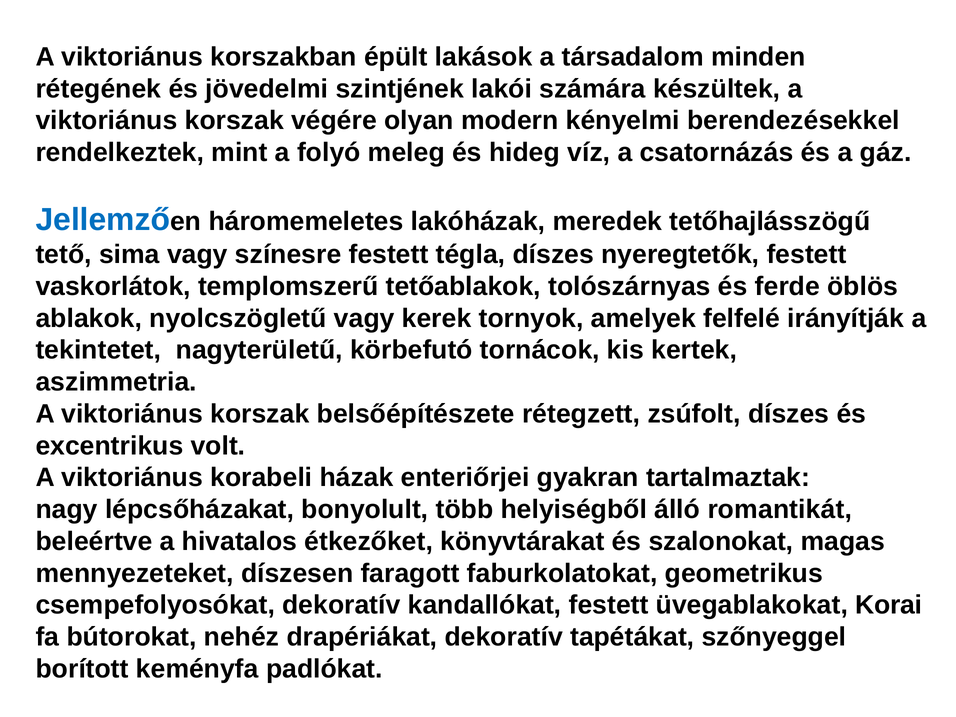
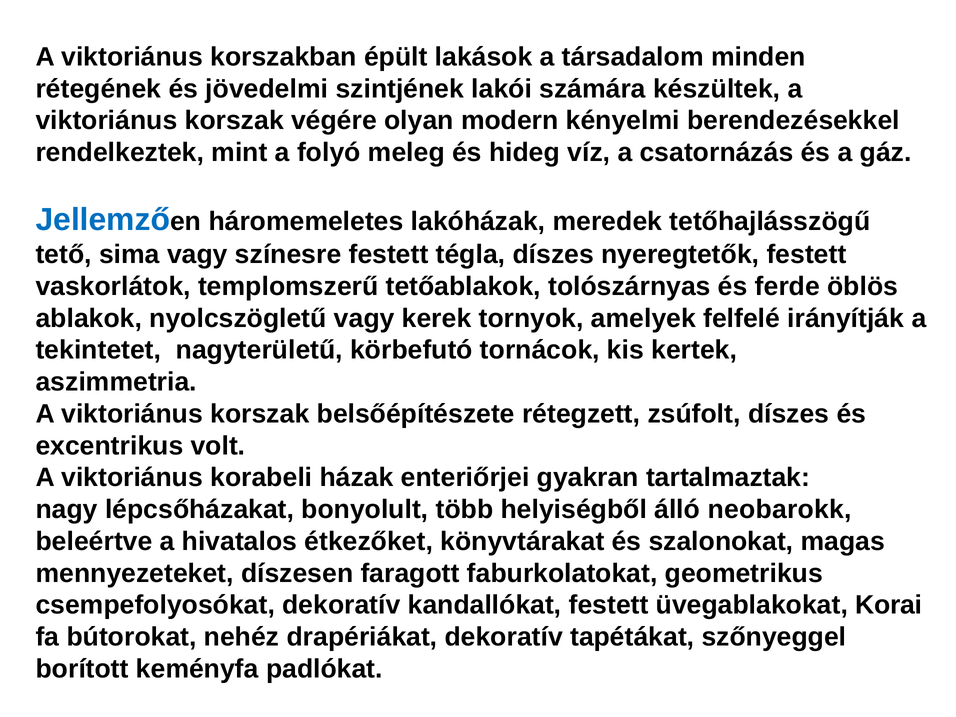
romantikát: romantikát -> neobarokk (780, 510)
